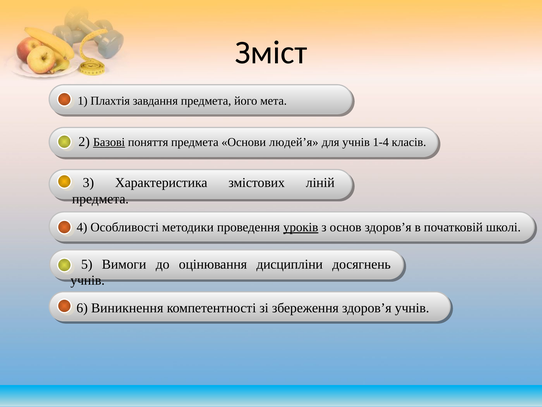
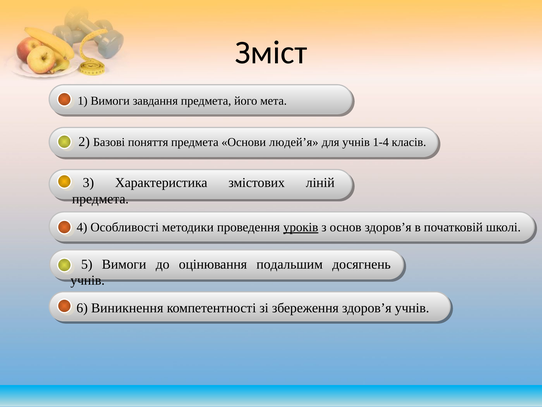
1 Плахтія: Плахтія -> Вимоги (110, 101)
Базові underline: present -> none (109, 142)
дисципліни: дисципліни -> подальшим (290, 264)
